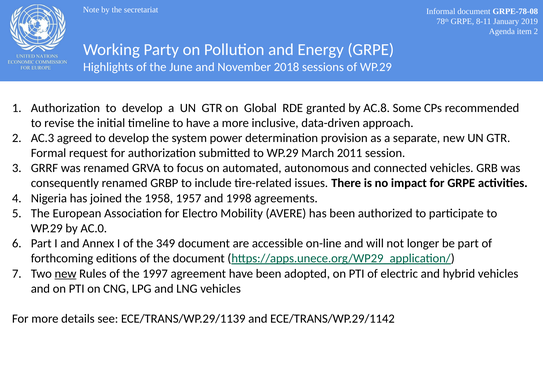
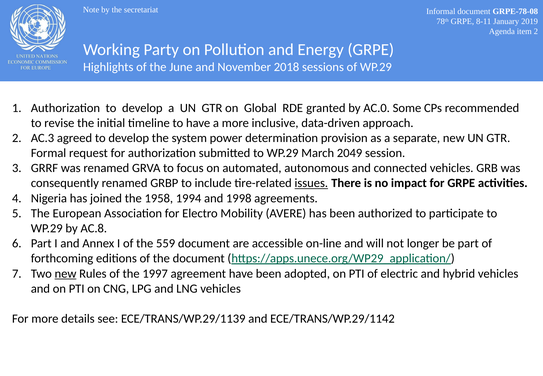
AC.8: AC.8 -> AC.0 (377, 108)
2011: 2011 -> 2049 (350, 153)
issues underline: none -> present (311, 183)
1957: 1957 -> 1994 (189, 198)
AC.0: AC.0 -> AC.8 (94, 228)
349: 349 -> 559 (166, 243)
